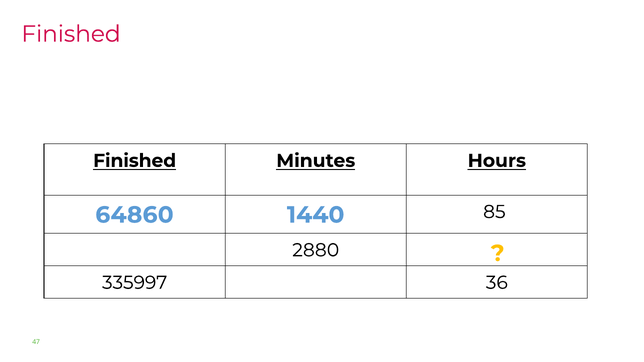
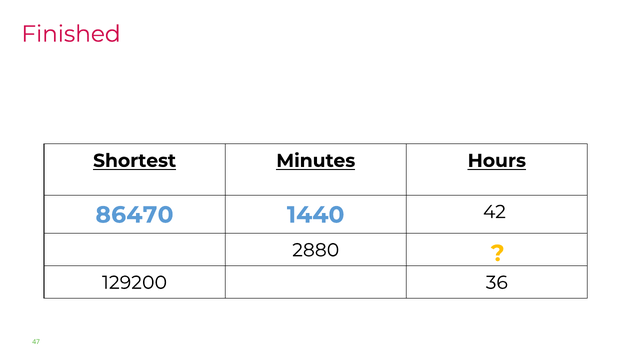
Finished: Finished -> Shortest (135, 161)
64860: 64860 -> 86470 (134, 215)
85: 85 -> 42 (494, 212)
335997: 335997 -> 129200 (135, 283)
